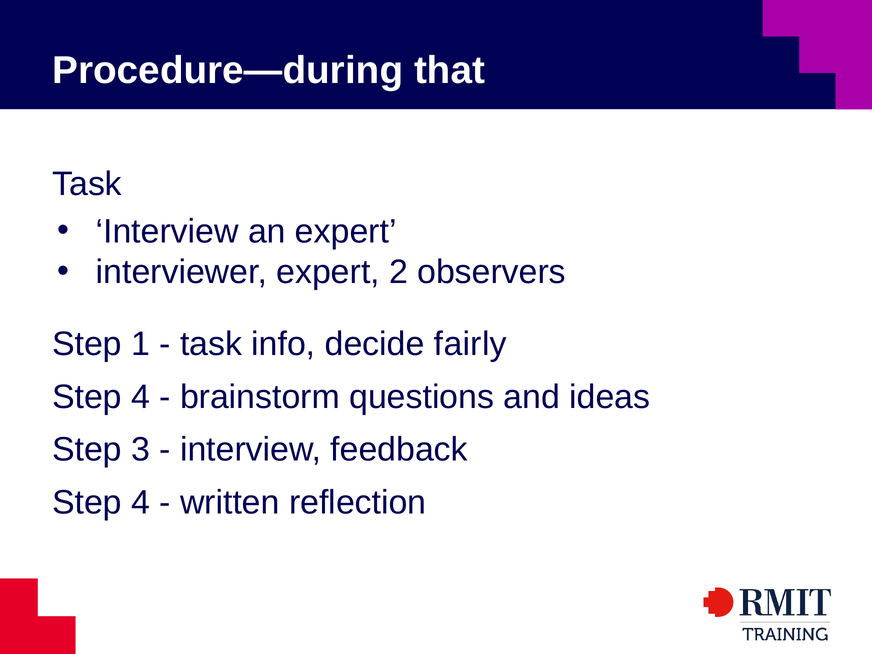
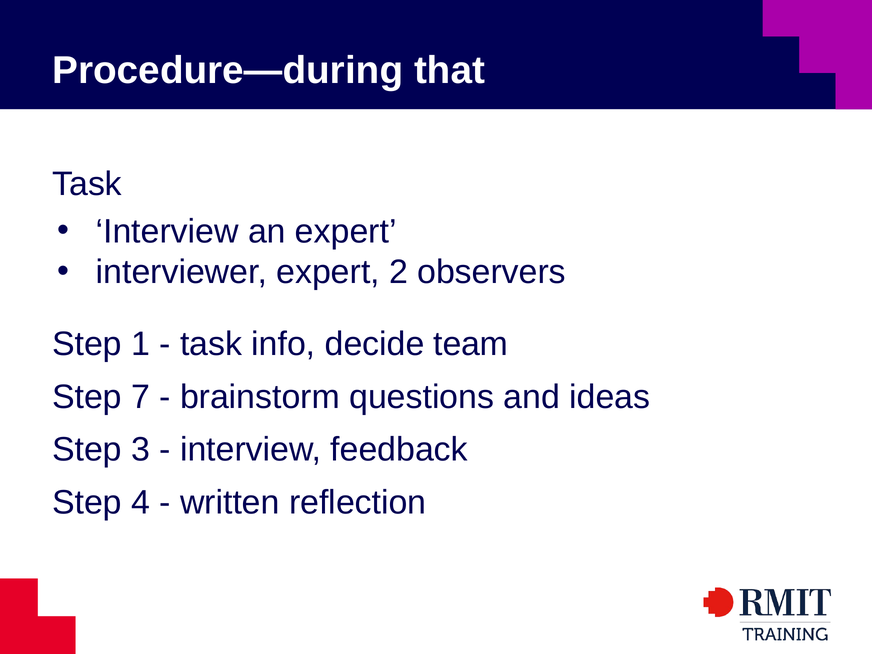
fairly: fairly -> team (471, 344)
4: 4 -> 7 (141, 397)
